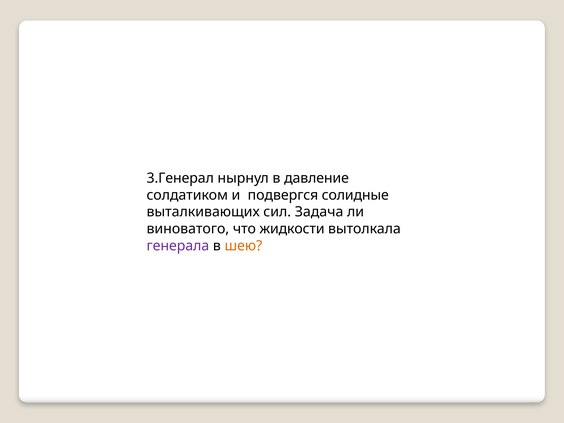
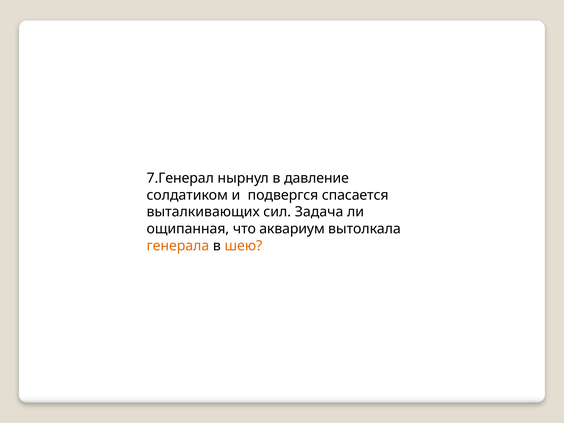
3.Генерал: 3.Генерал -> 7.Генерал (180, 178)
солидные: солидные -> спасается (355, 195)
виноватого: виноватого -> ощипанная (188, 229)
жидкости: жидкости -> аквариум (292, 229)
генерала colour: purple -> orange (178, 246)
